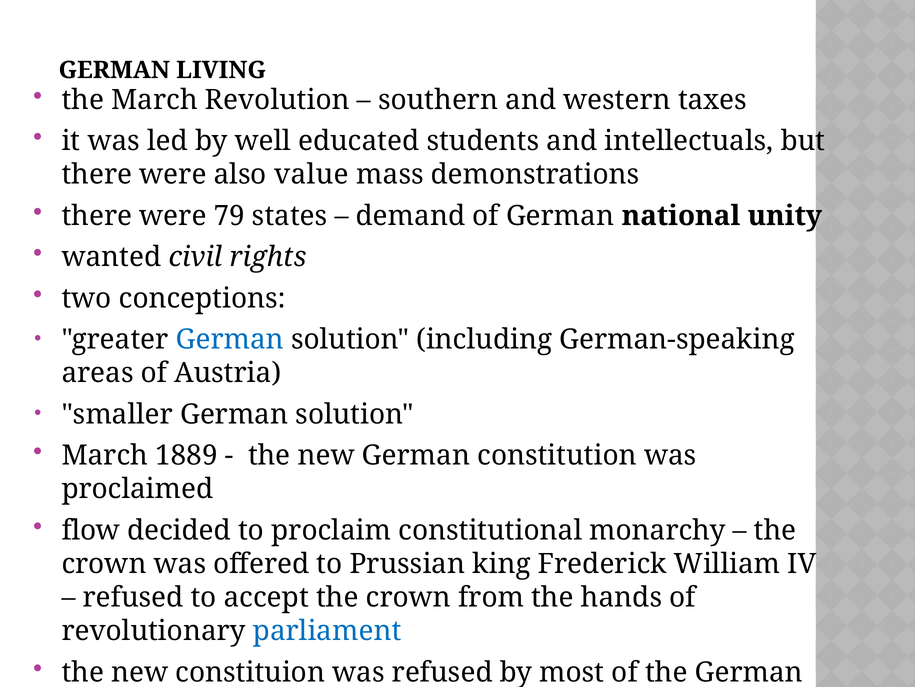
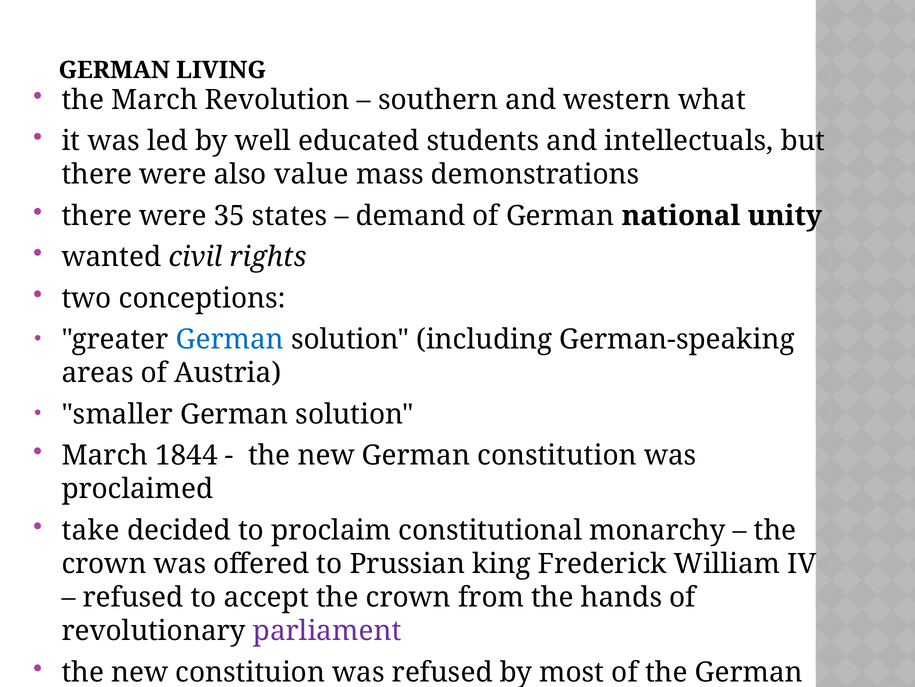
taxes: taxes -> what (712, 100)
79: 79 -> 35 (229, 216)
1889: 1889 -> 1844 (186, 455)
flow: flow -> take (91, 530)
parliament colour: blue -> purple (327, 630)
